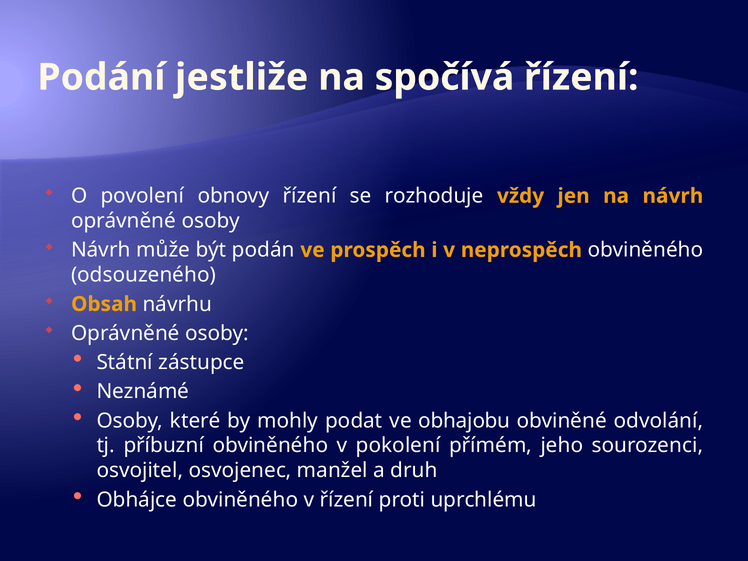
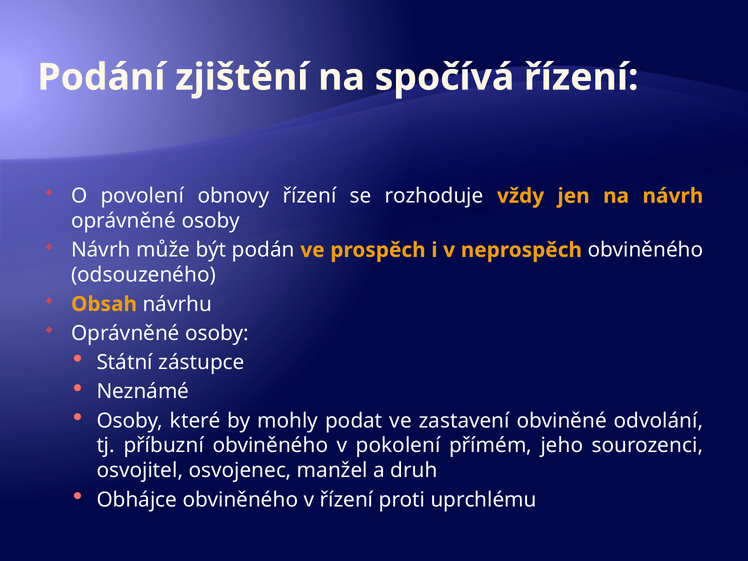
jestliže: jestliže -> zjištění (242, 77)
obhajobu: obhajobu -> zastavení (464, 421)
